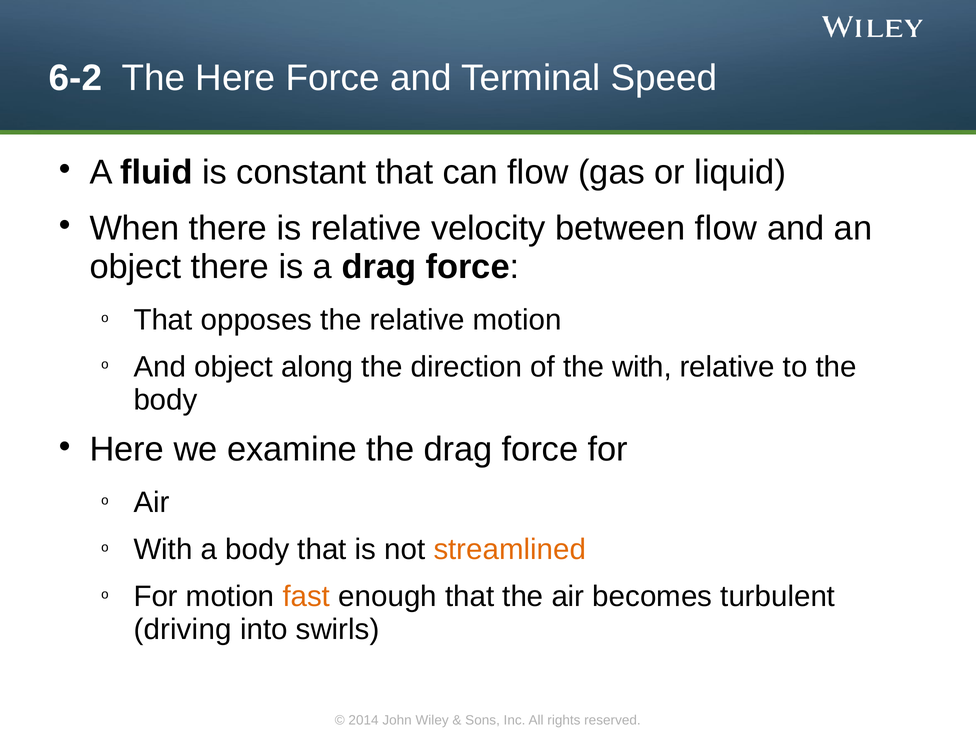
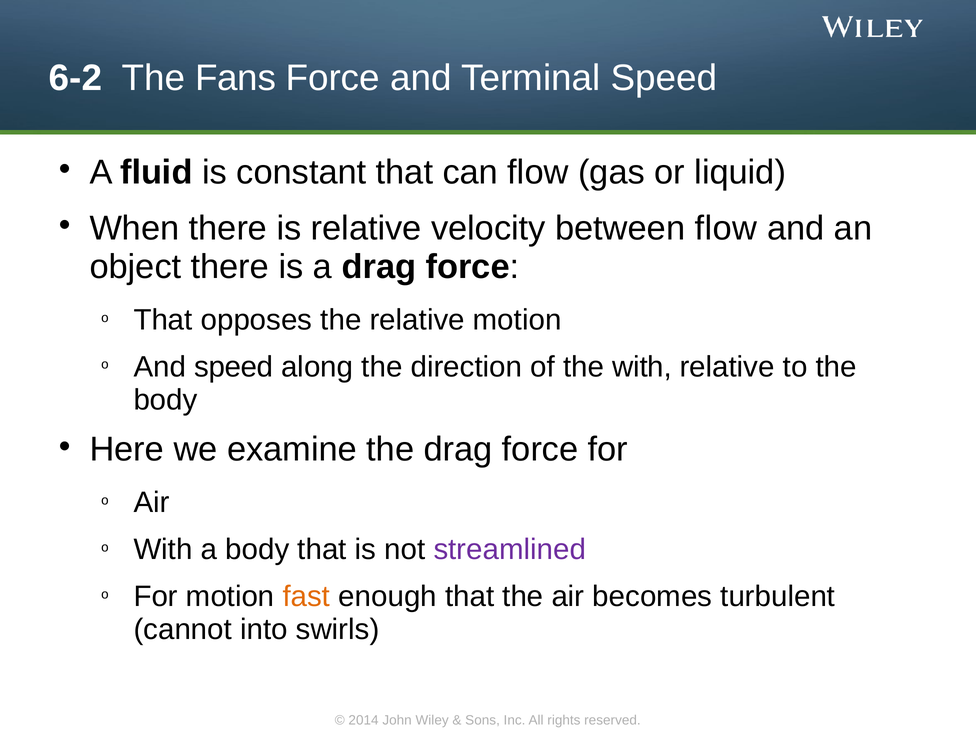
The Here: Here -> Fans (236, 78)
And object: object -> speed (234, 367)
streamlined colour: orange -> purple (510, 550)
driving: driving -> cannot (183, 629)
